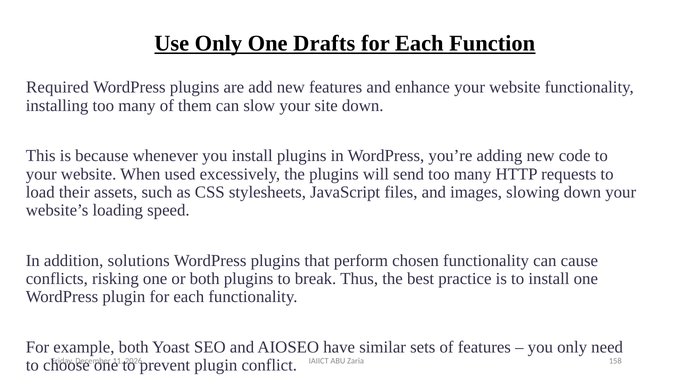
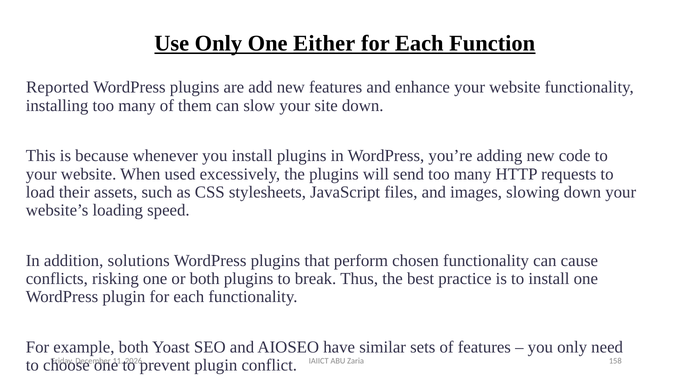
Drafts: Drafts -> Either (324, 44)
Required: Required -> Reported (57, 88)
